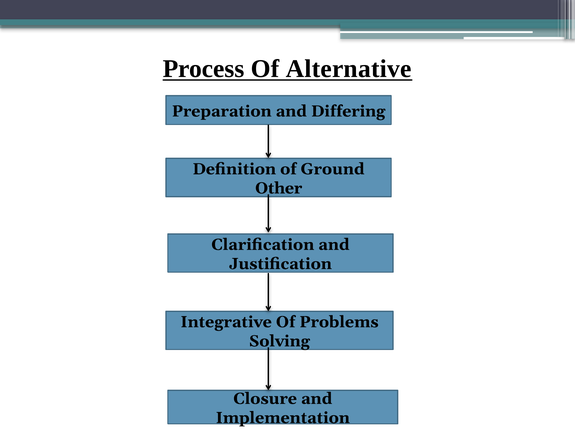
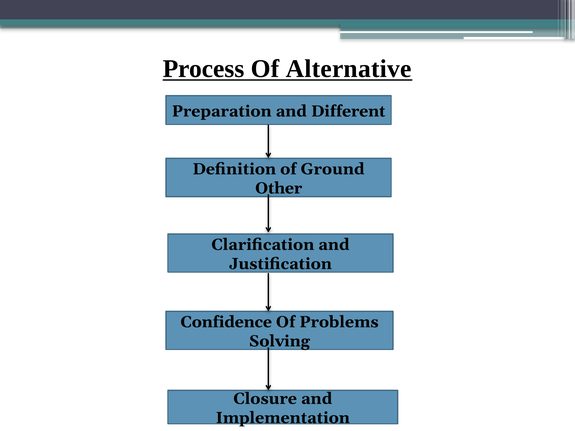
Differing: Differing -> Different (348, 111)
Integrative: Integrative -> Confidence (226, 322)
